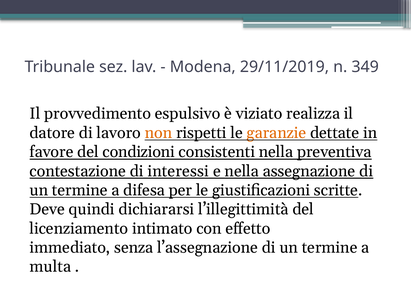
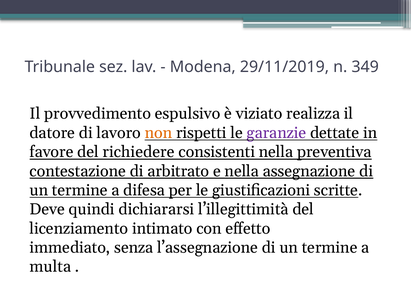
garanzie colour: orange -> purple (276, 133)
condizioni: condizioni -> richiedere (139, 152)
interessi: interessi -> arbitrato (178, 171)
